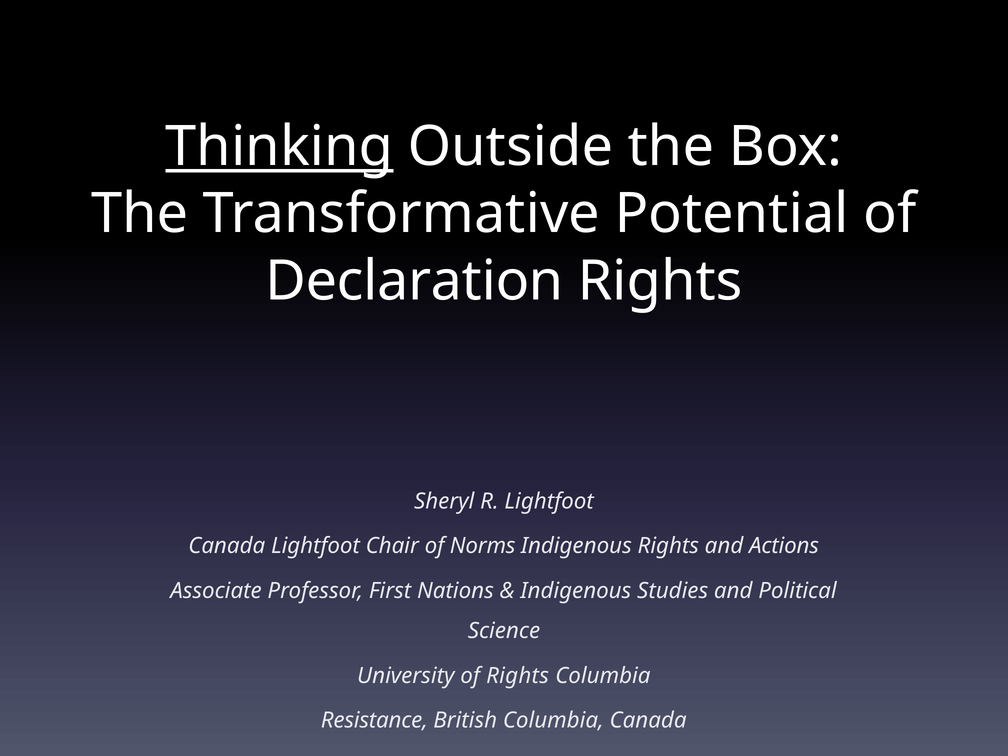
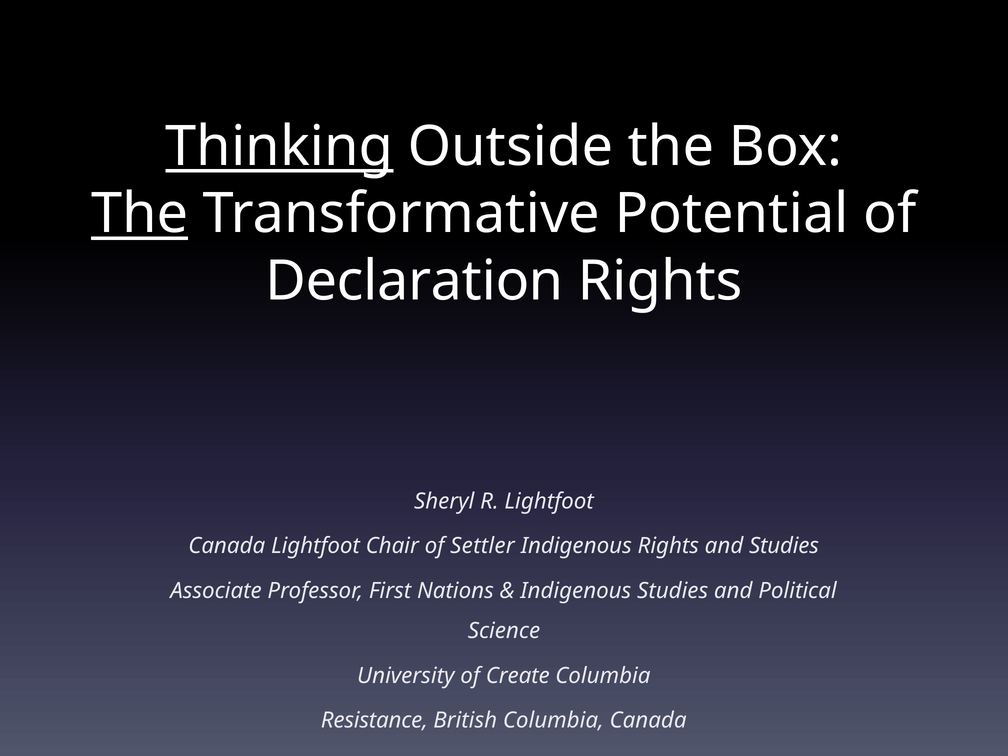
The underline: none -> present (140, 214)
Norms: Norms -> Settler (482, 546)
and Actions: Actions -> Studies (784, 546)
of Rights: Rights -> Create (518, 676)
